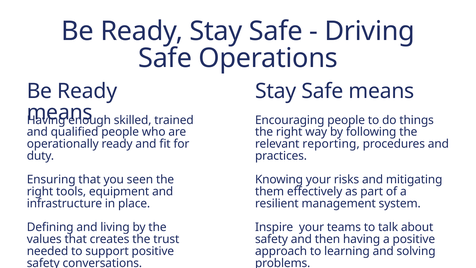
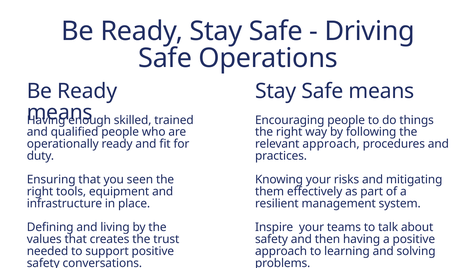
relevant reporting: reporting -> approach (331, 144)
